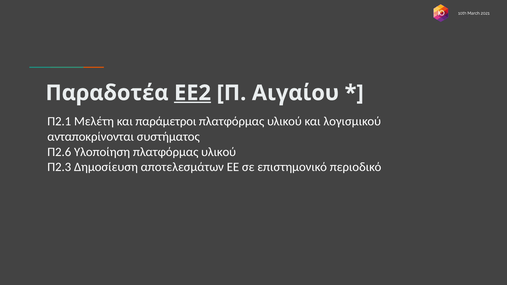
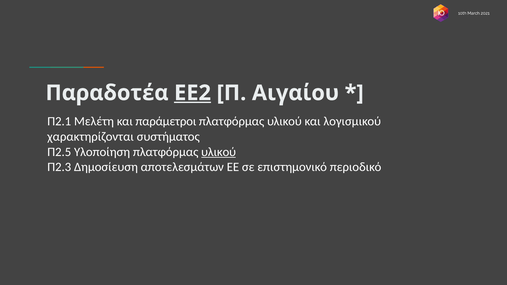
ανταποκρίνονται: ανταποκρίνονται -> χαρακτηρίζονται (91, 137)
Π2.6: Π2.6 -> Π2.5 (59, 152)
υλικού underline: none -> present (219, 152)
